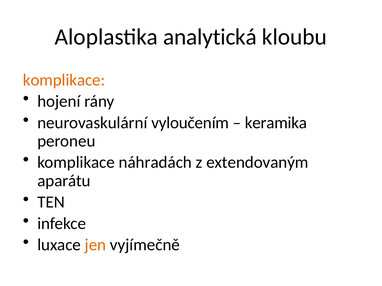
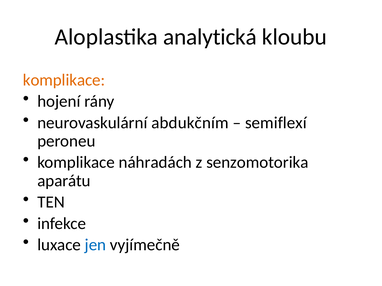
vyloučením: vyloučením -> abdukčním (190, 123)
keramika: keramika -> semiflexí (276, 123)
extendovaným: extendovaným -> senzomotorika (257, 163)
jen colour: orange -> blue (95, 245)
